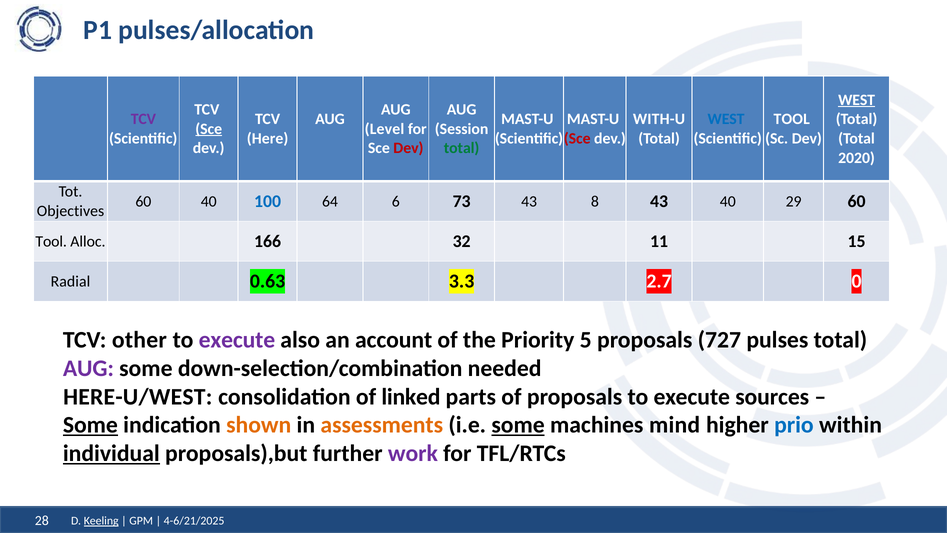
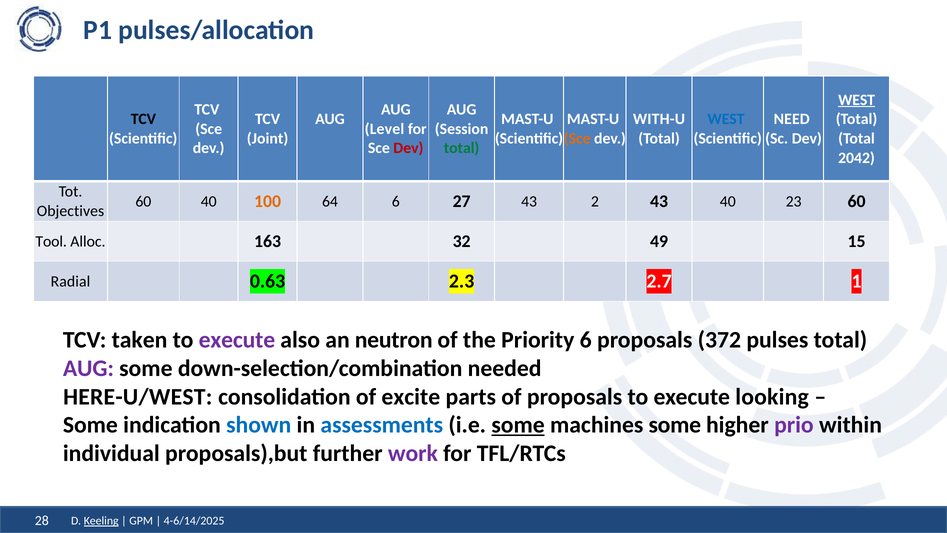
TCV colour: purple -> black (143, 119)
TOOL: TOOL -> NEED (792, 119)
Sce underline: present -> none (209, 129)
Here: Here -> Joint (268, 138)
Sce colour: red -> orange (577, 138)
2020: 2020 -> 2042 (857, 158)
100 colour: blue -> orange (268, 201)
73: 73 -> 27 (462, 201)
8: 8 -> 2 (595, 201)
29: 29 -> 23 (794, 201)
166: 166 -> 163 (268, 241)
11: 11 -> 49 (659, 241)
3.3: 3.3 -> 2.3 (462, 281)
0: 0 -> 1 (857, 281)
other: other -> taken (140, 340)
account: account -> neutron (394, 340)
Priority 5: 5 -> 6 (586, 340)
727: 727 -> 372 (719, 340)
linked: linked -> excite (411, 396)
sources: sources -> looking (772, 396)
Some underline: present -> none (90, 425)
shown colour: orange -> blue (259, 425)
assessments colour: orange -> blue (382, 425)
machines mind: mind -> some (675, 425)
prio colour: blue -> purple (794, 425)
individual underline: present -> none (111, 453)
4-6/21/2025: 4-6/21/2025 -> 4-6/14/2025 (194, 521)
